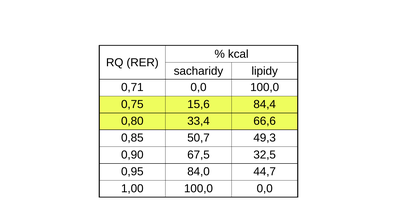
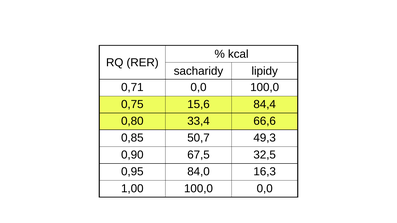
44,7: 44,7 -> 16,3 (265, 172)
